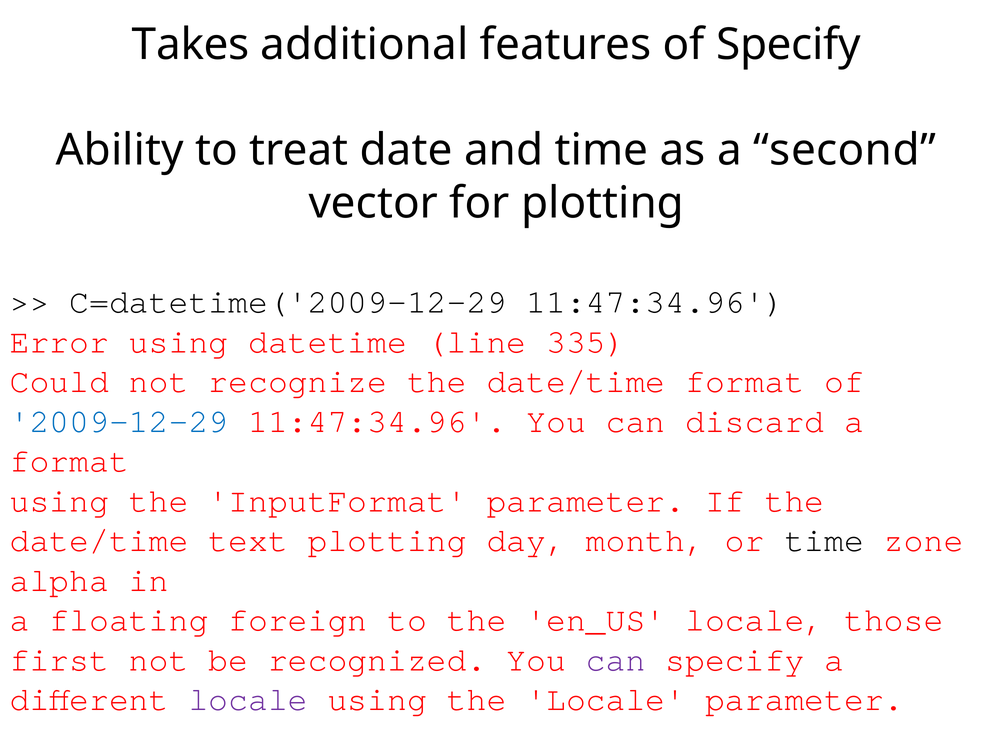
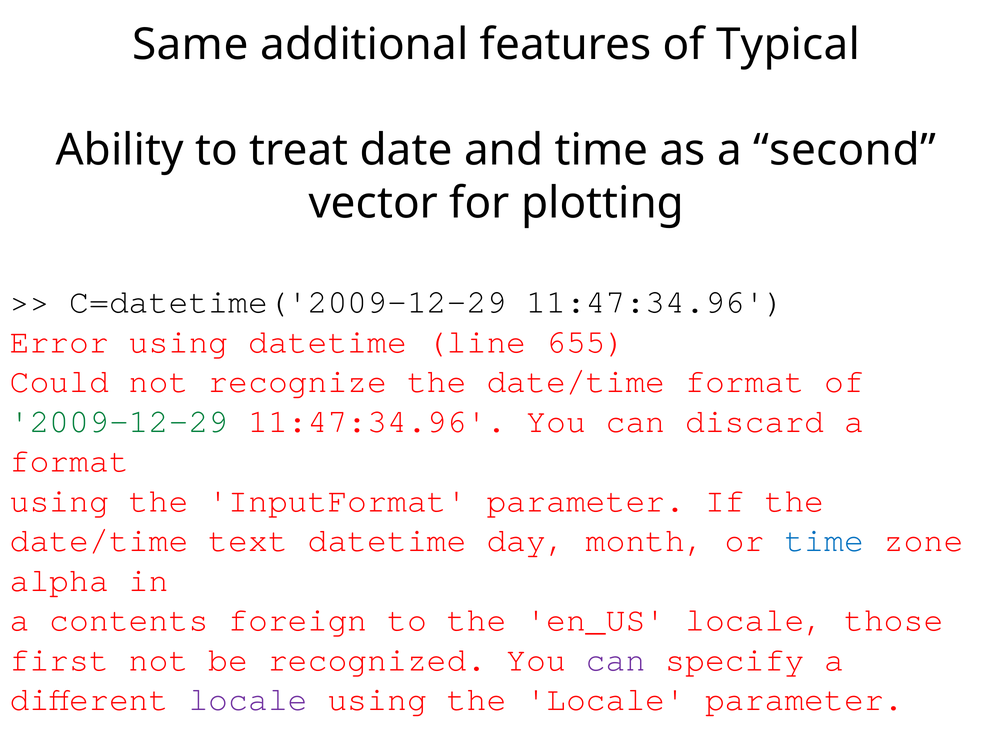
Takes: Takes -> Same (190, 44)
of Specify: Specify -> Typical (788, 44)
335: 335 -> 655 (586, 342)
2009-12-29 colour: blue -> green (119, 421)
text plotting: plotting -> datetime (387, 540)
time colour: black -> blue (824, 540)
floating: floating -> contents (129, 620)
